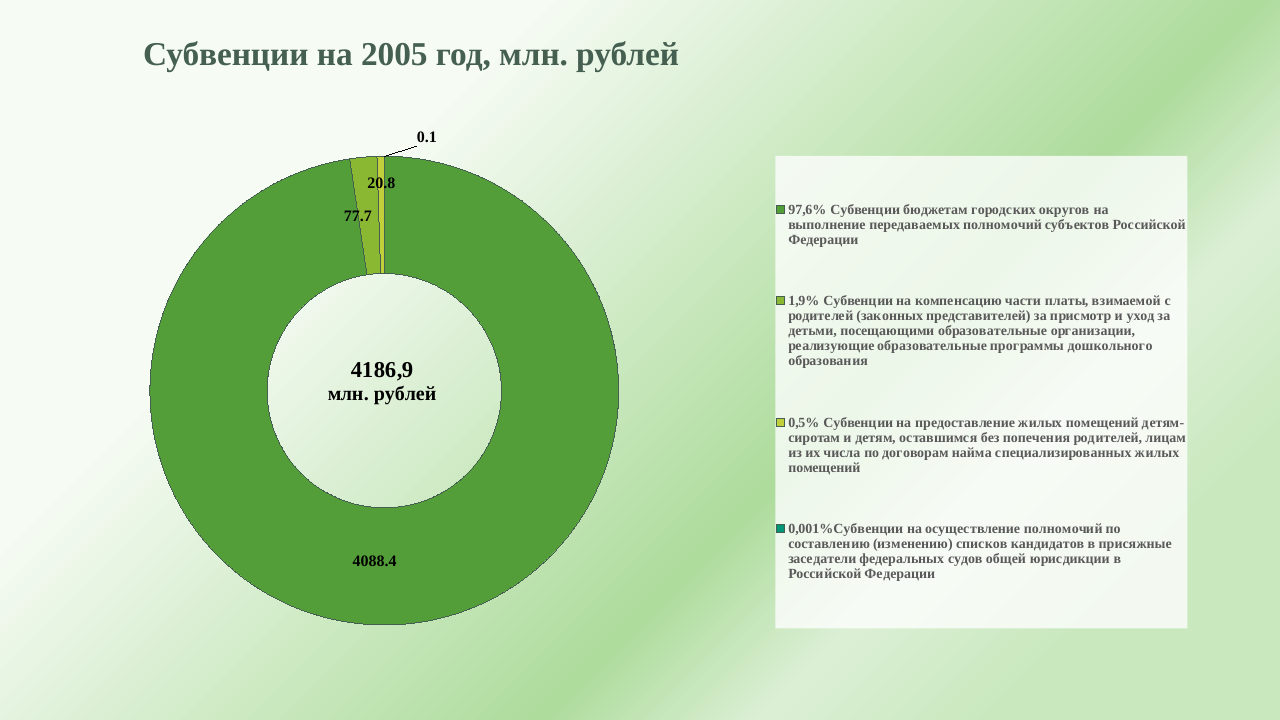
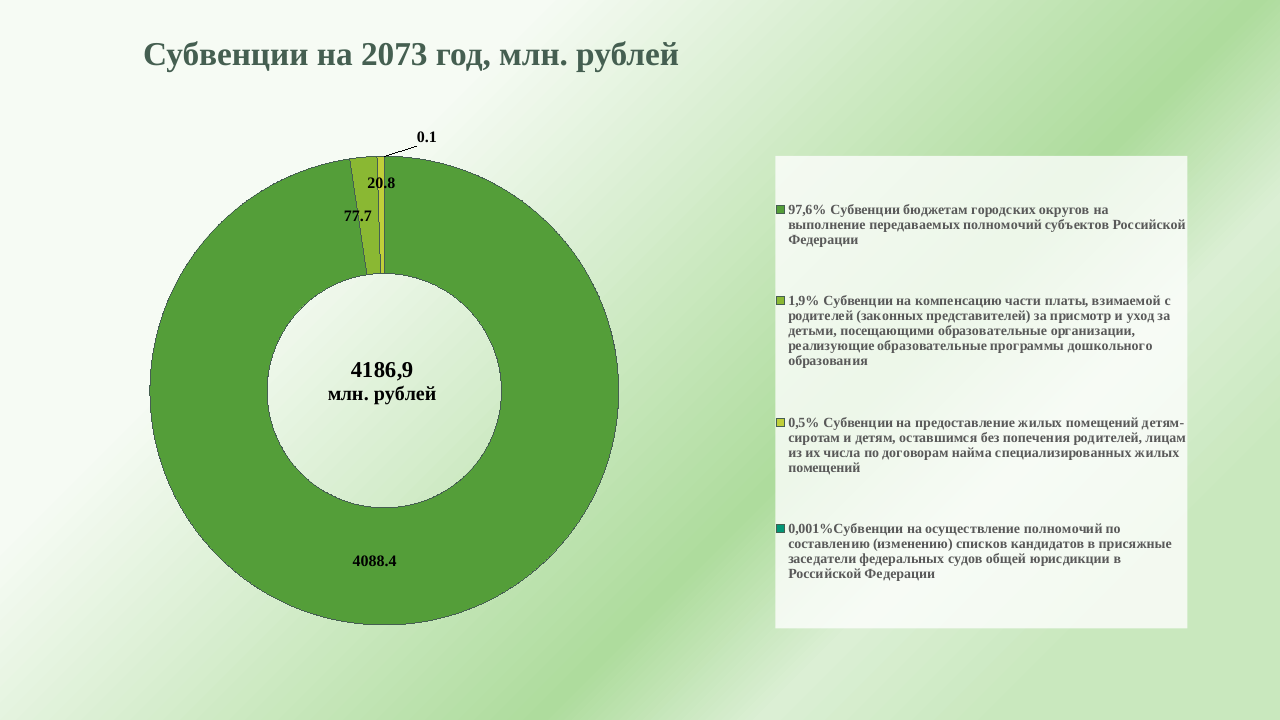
2005: 2005 -> 2073 (394, 54)
